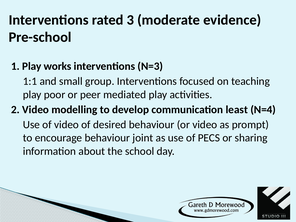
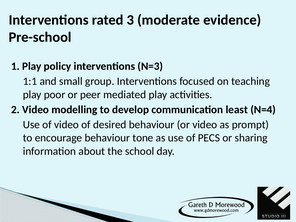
works: works -> policy (57, 66)
joint: joint -> tone (143, 138)
